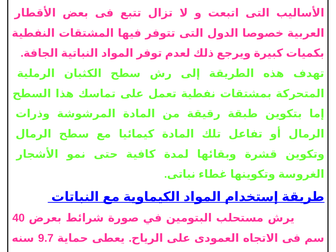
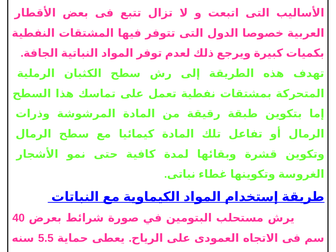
9.7: 9.7 -> 5.5 (46, 238)
